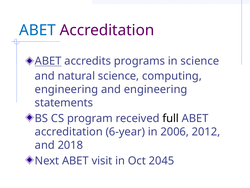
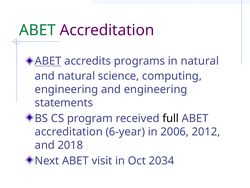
ABET colour: blue -> green (37, 30)
in science: science -> natural (200, 61)
2045: 2045 -> 2034 (162, 160)
